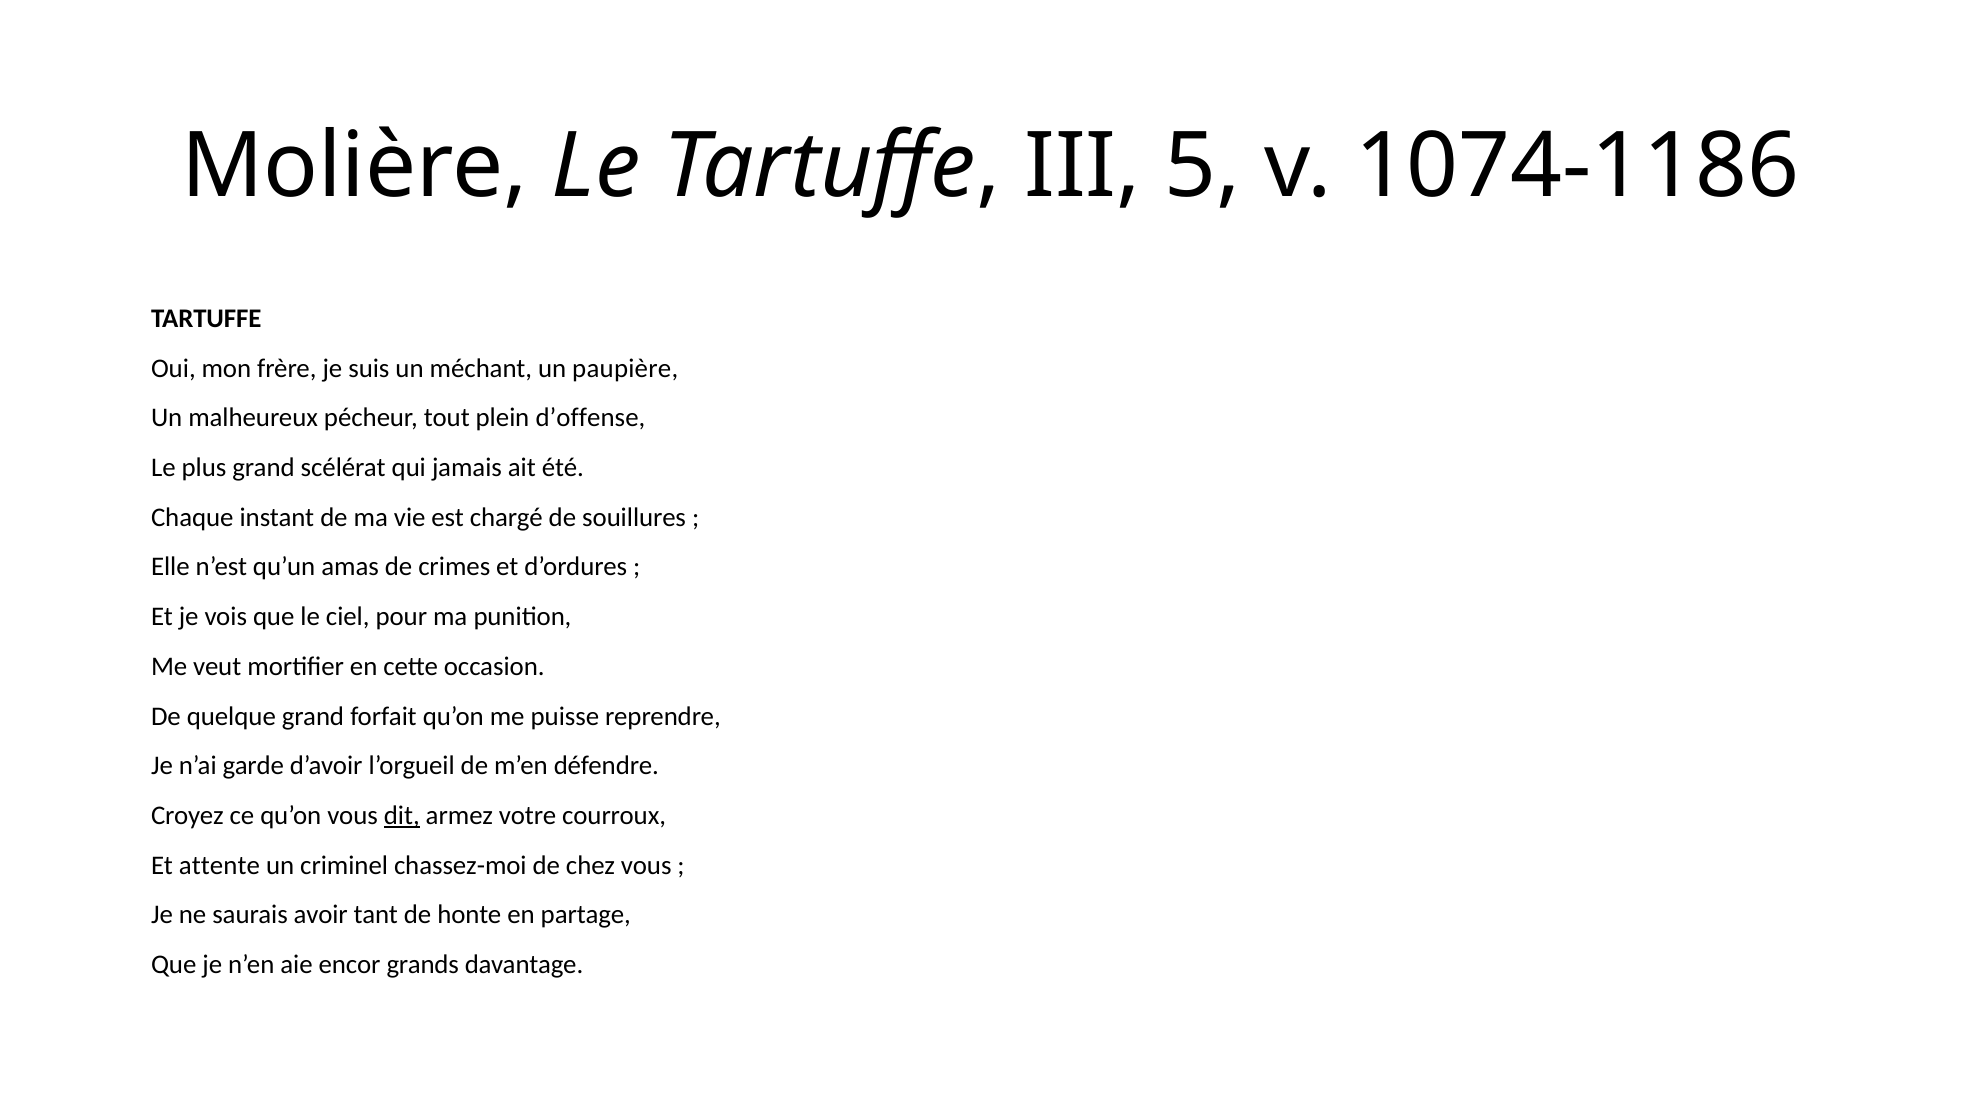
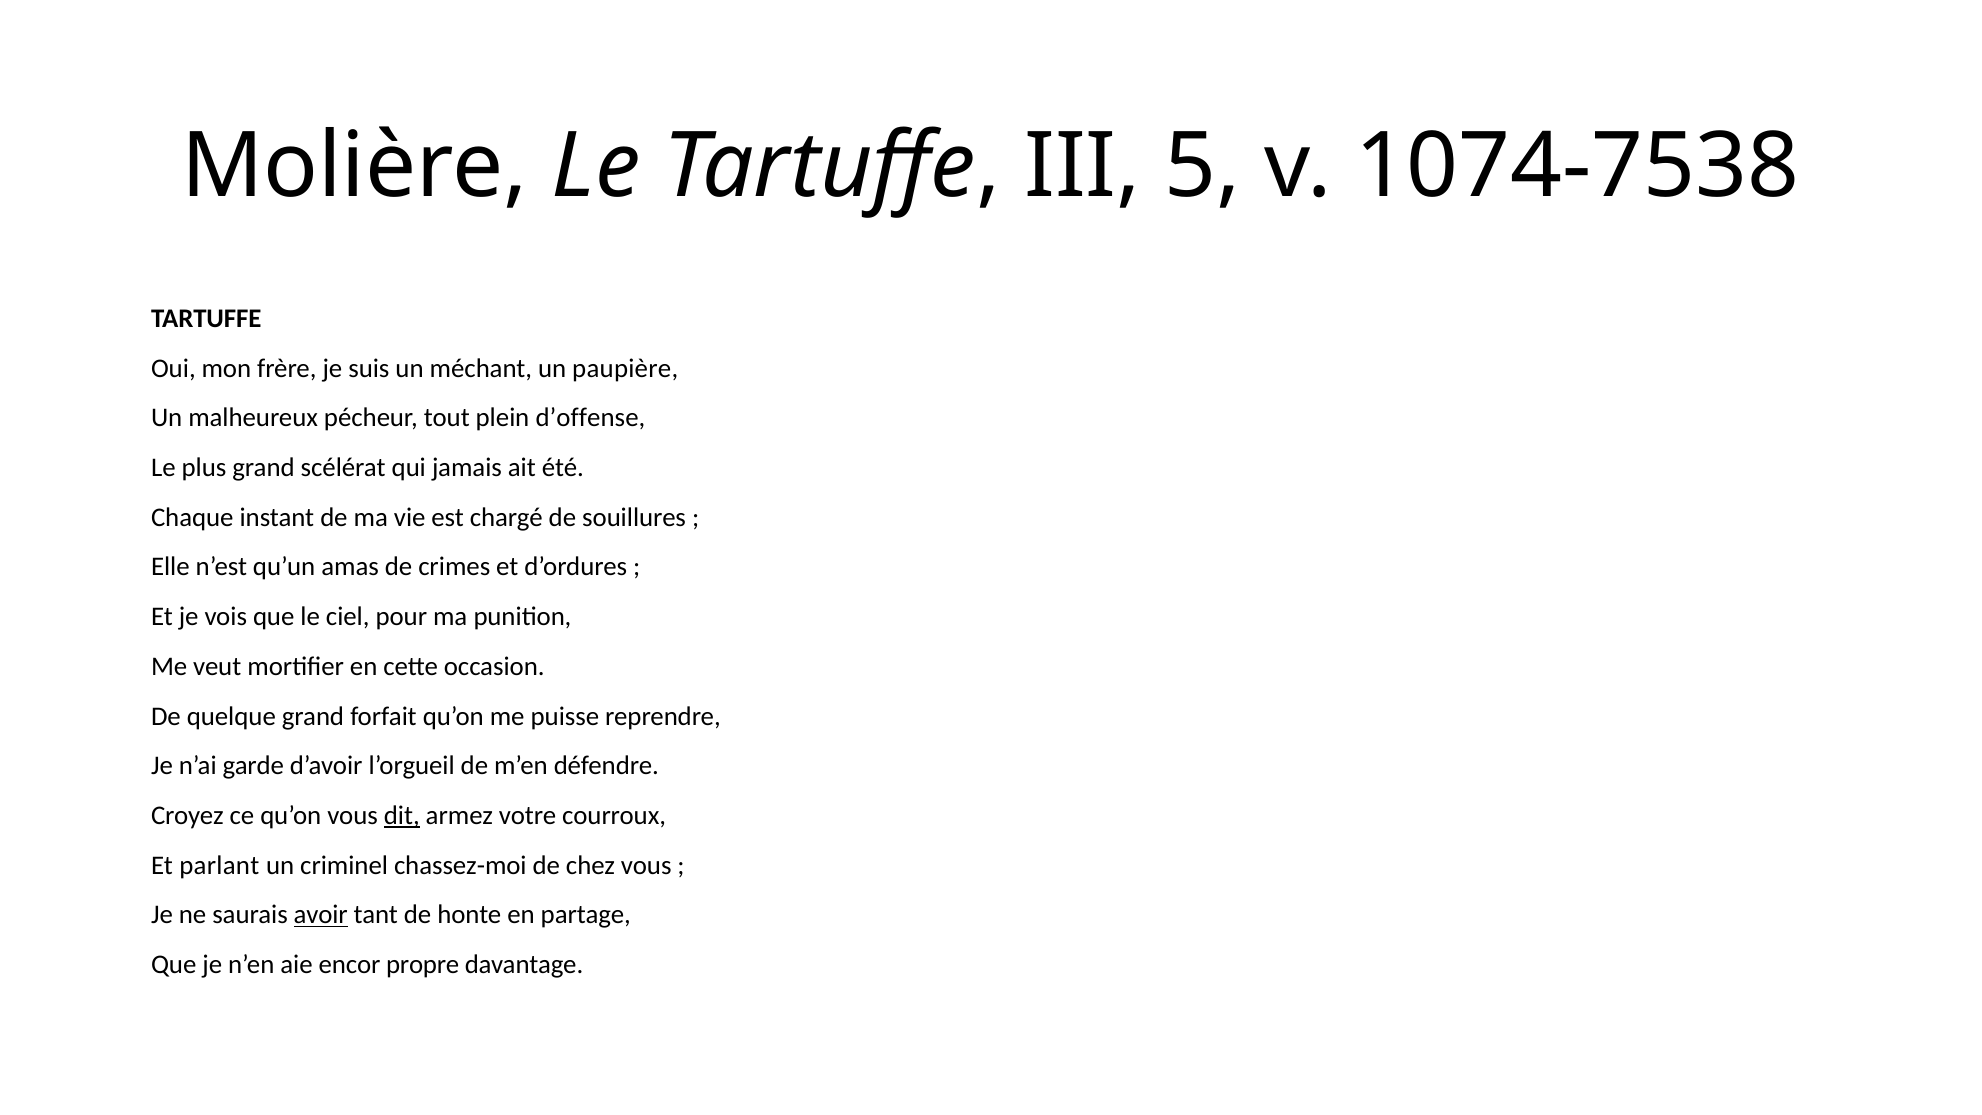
1074-1186: 1074-1186 -> 1074-7538 (1577, 166)
attente: attente -> parlant (219, 865)
avoir underline: none -> present (321, 915)
grands: grands -> propre (423, 964)
